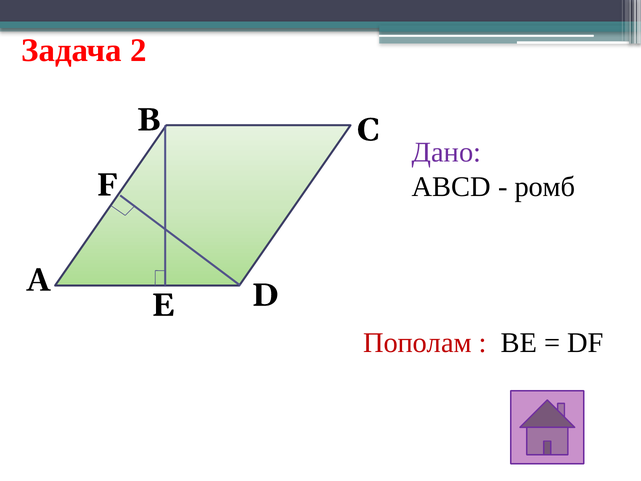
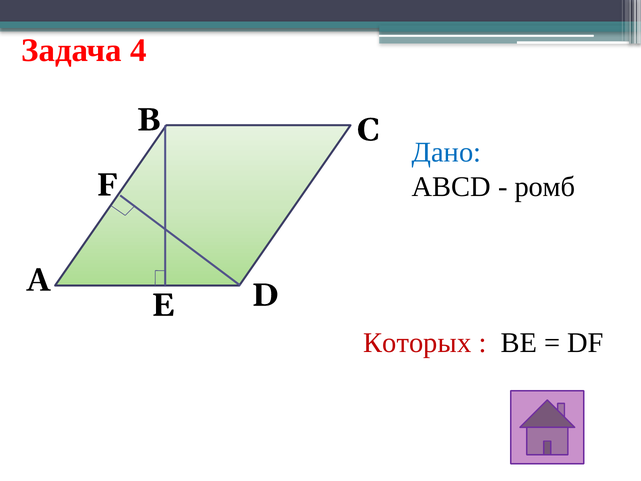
2: 2 -> 4 (138, 50)
Дано colour: purple -> blue (447, 152)
Пополам: Пополам -> Которых (417, 343)
